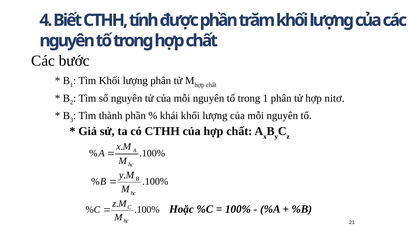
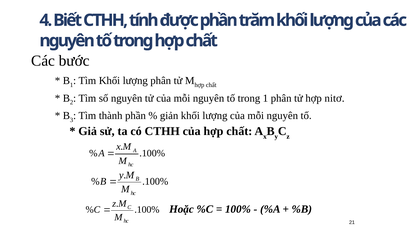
khái: khái -> giản (169, 116)
